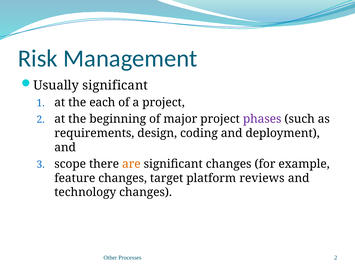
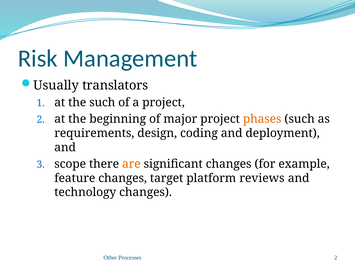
Usually significant: significant -> translators (115, 85)
the each: each -> such (102, 103)
phases colour: purple -> orange (262, 119)
